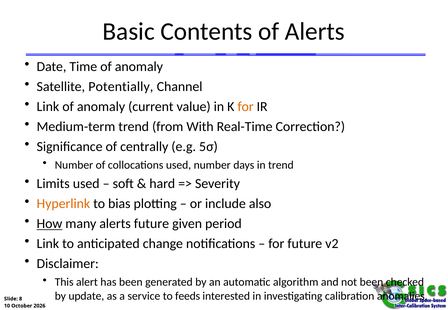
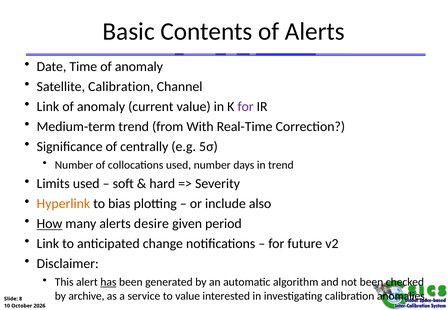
Satellite Potentially: Potentially -> Calibration (121, 87)
for colour: orange -> purple (246, 107)
alerts future: future -> desire (151, 224)
has underline: none -> present (108, 282)
update: update -> archive (86, 296)
to feeds: feeds -> value (188, 296)
